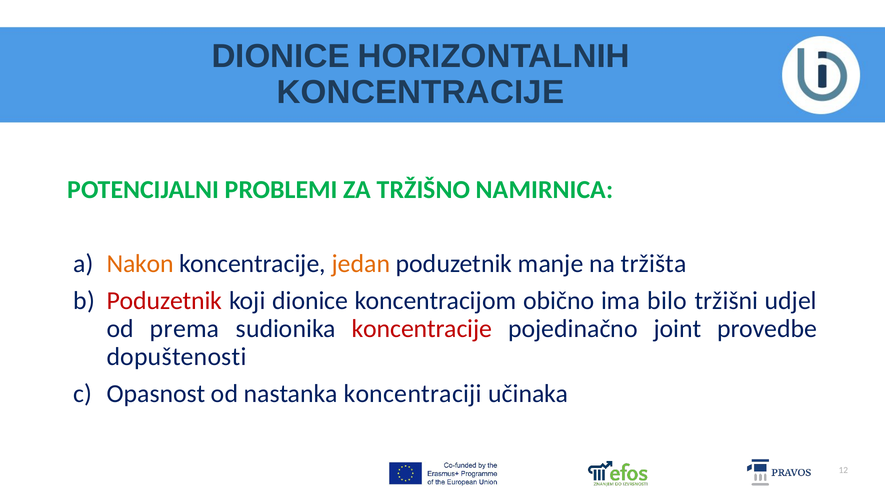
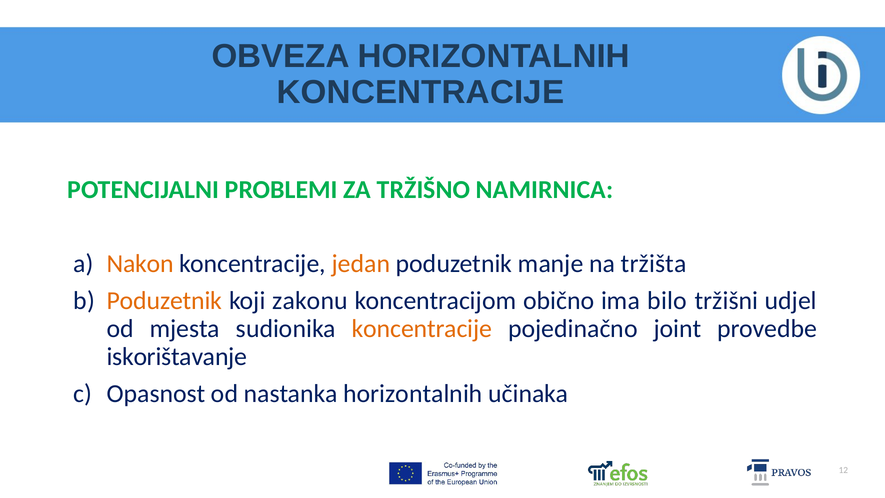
DIONICE: DIONICE -> OBVEZA (281, 56)
Poduzetnik colour: red -> orange (164, 301)
koji dionice: dionice -> zakonu (310, 301)
prema: prema -> mjesta (185, 329)
koncentracije colour: red -> orange (422, 329)
dopuštenosti: dopuštenosti -> iskorištavanje (177, 357)
nastanka koncentraciji: koncentraciji -> horizontalnih (413, 394)
